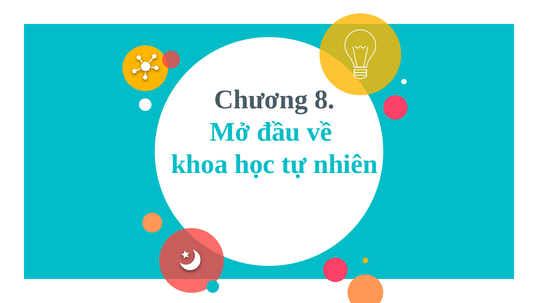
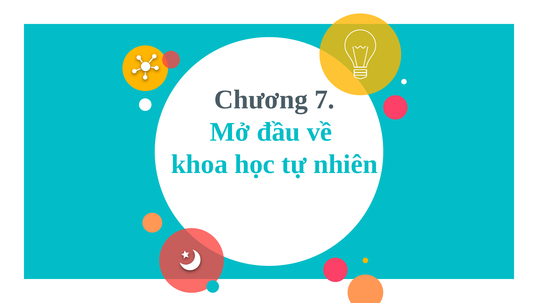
8: 8 -> 7 (325, 100)
